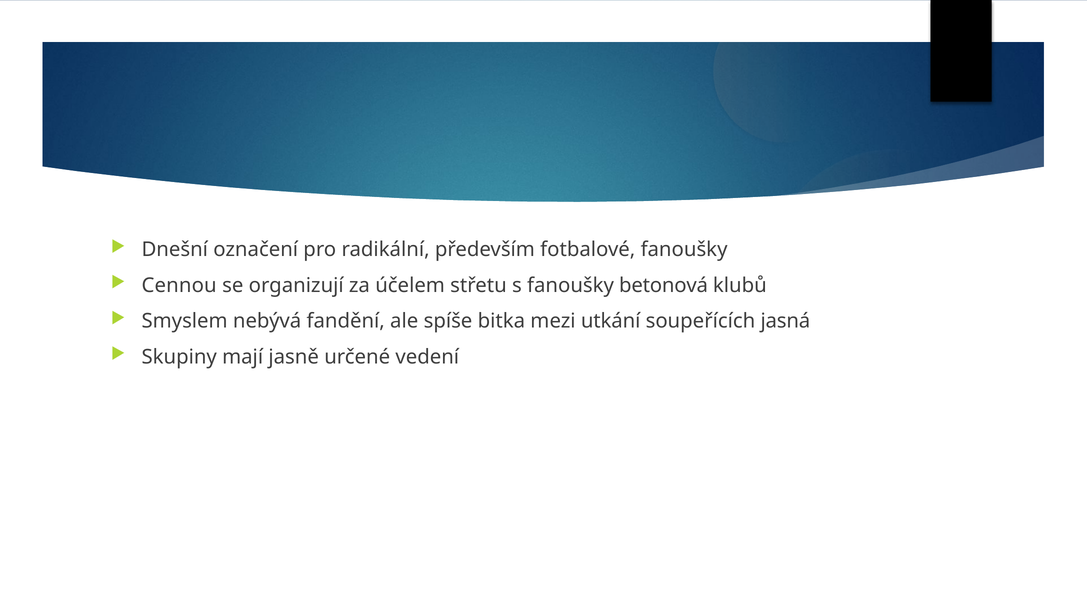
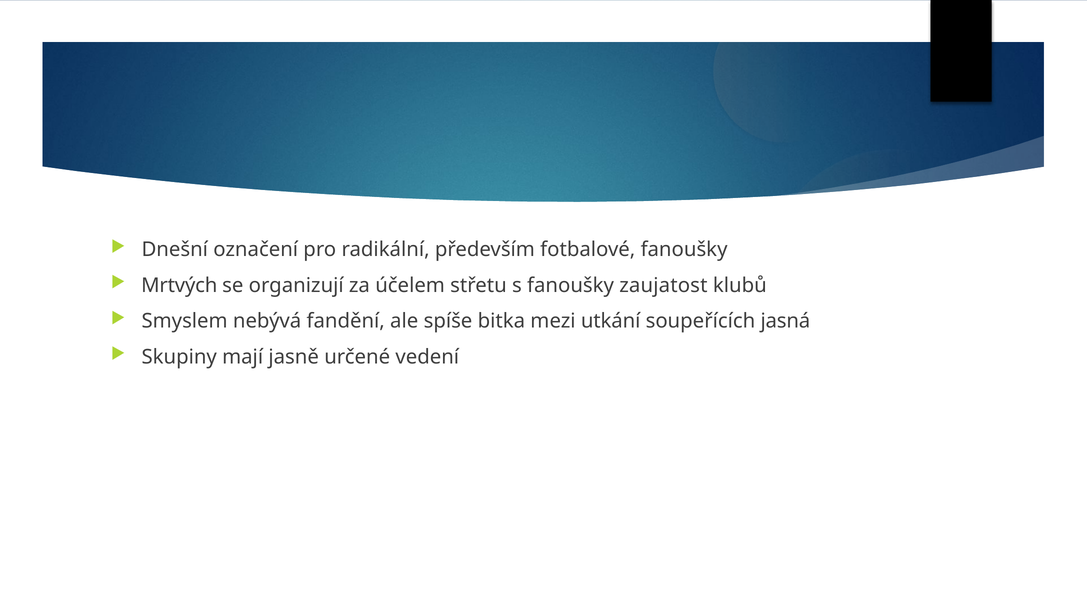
Cennou: Cennou -> Mrtvých (179, 286)
betonová: betonová -> zaujatost (663, 286)
